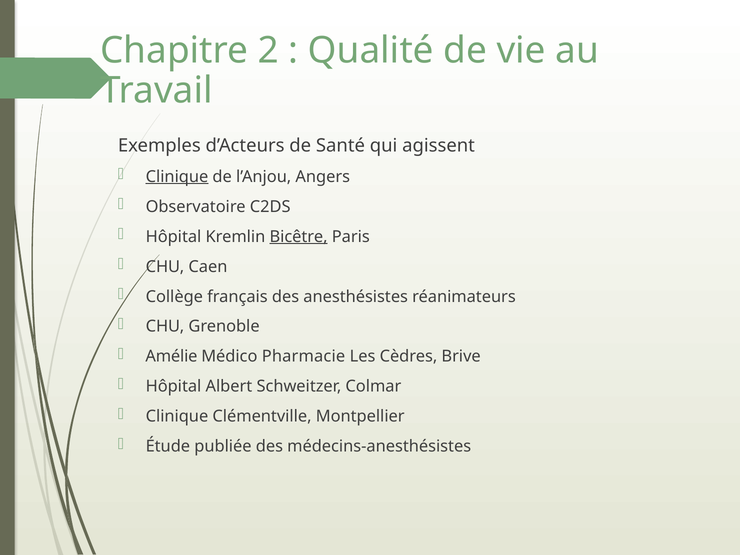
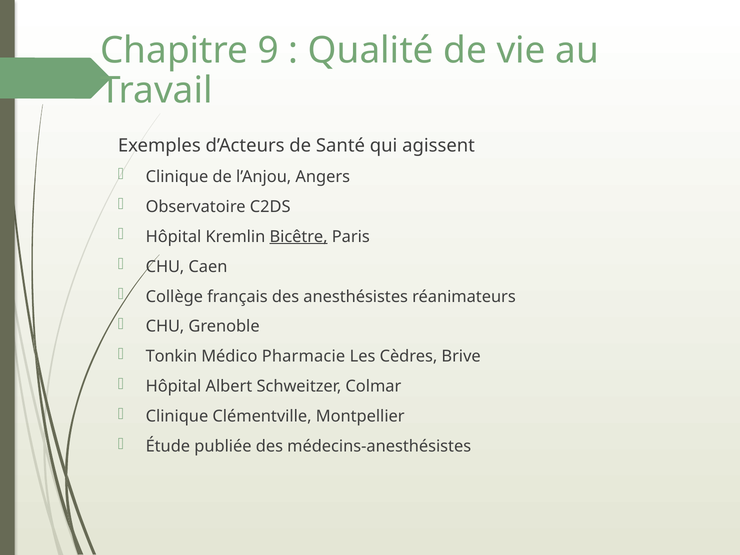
2: 2 -> 9 (268, 51)
Clinique underline: present -> none (177, 177)
Amélie: Amélie -> Tonkin (171, 357)
